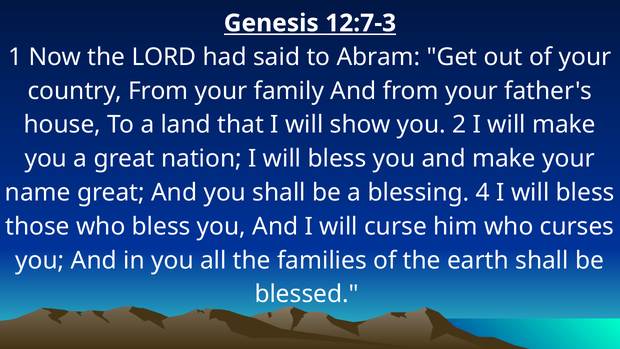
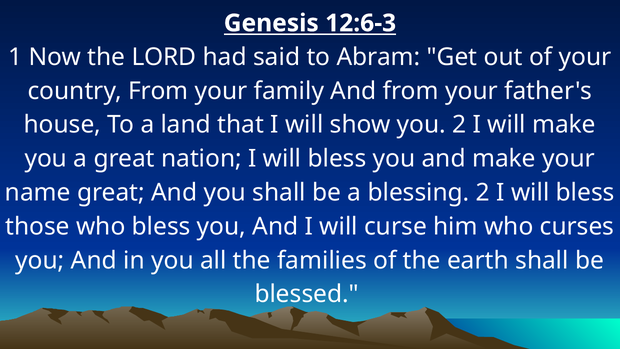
12:7-3: 12:7-3 -> 12:6-3 (361, 23)
blessing 4: 4 -> 2 (483, 192)
